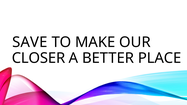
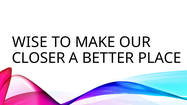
SAVE: SAVE -> WISE (30, 42)
